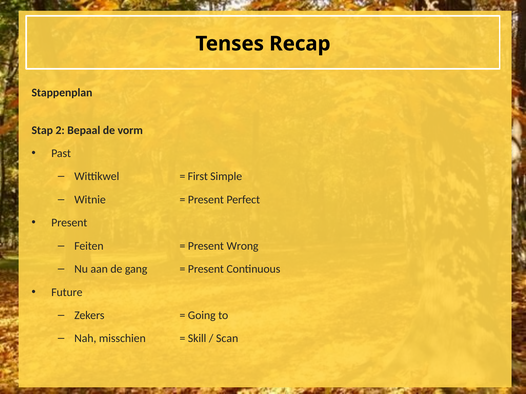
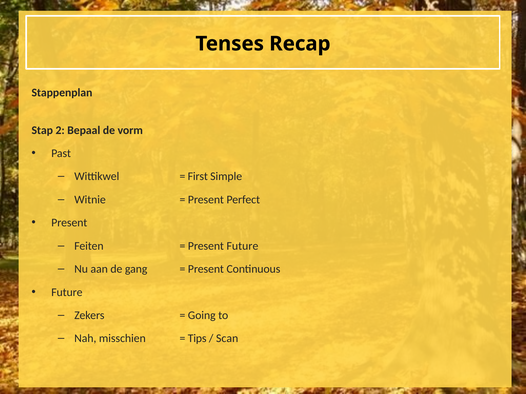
Present Wrong: Wrong -> Future (242, 246)
Skill: Skill -> Tips (197, 339)
